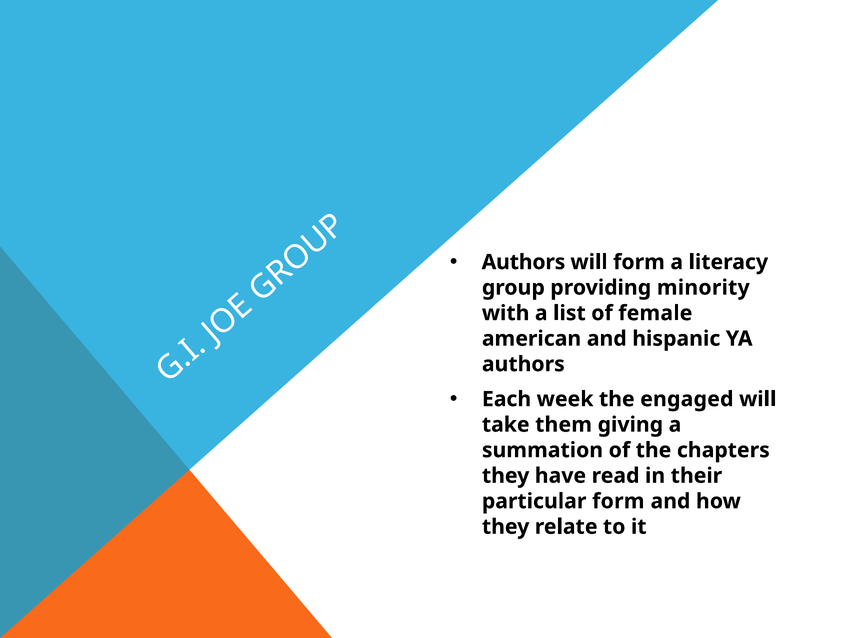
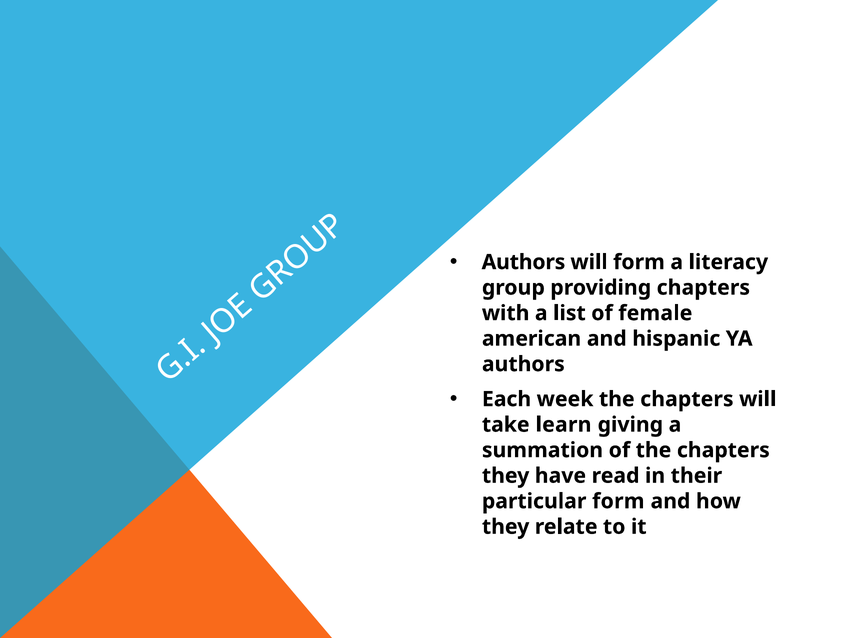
providing minority: minority -> chapters (703, 287)
week the engaged: engaged -> chapters (687, 399)
them: them -> learn (564, 424)
